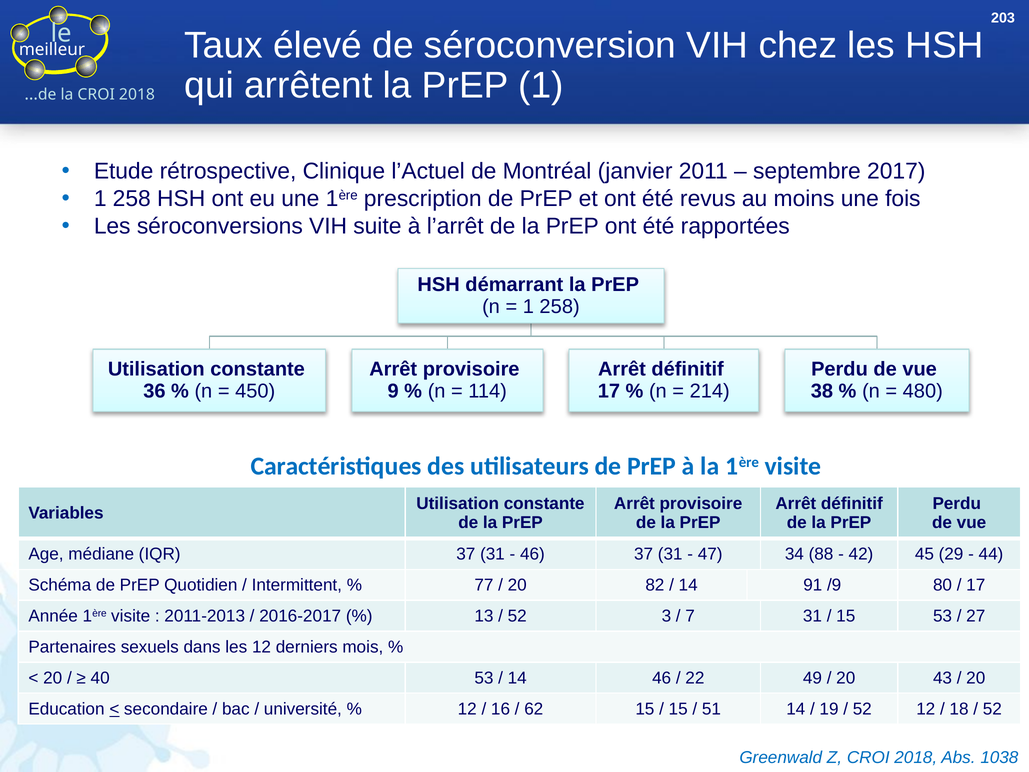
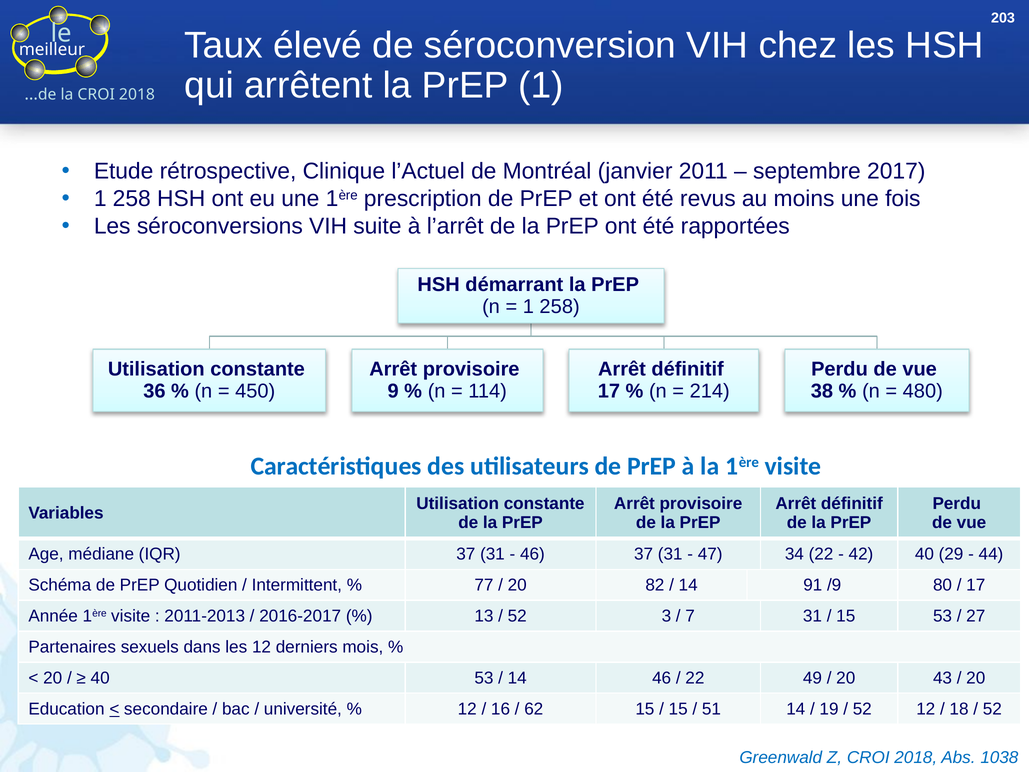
34 88: 88 -> 22 (821, 554)
42 45: 45 -> 40 (924, 554)
